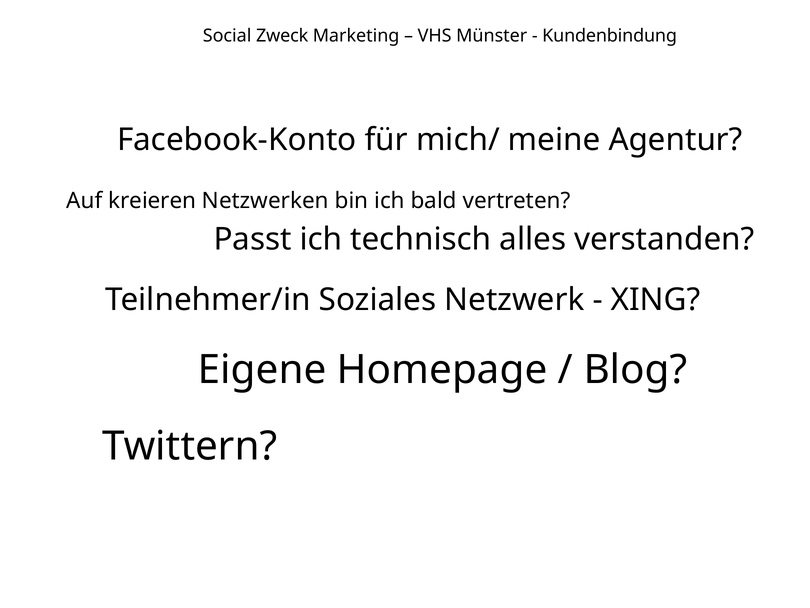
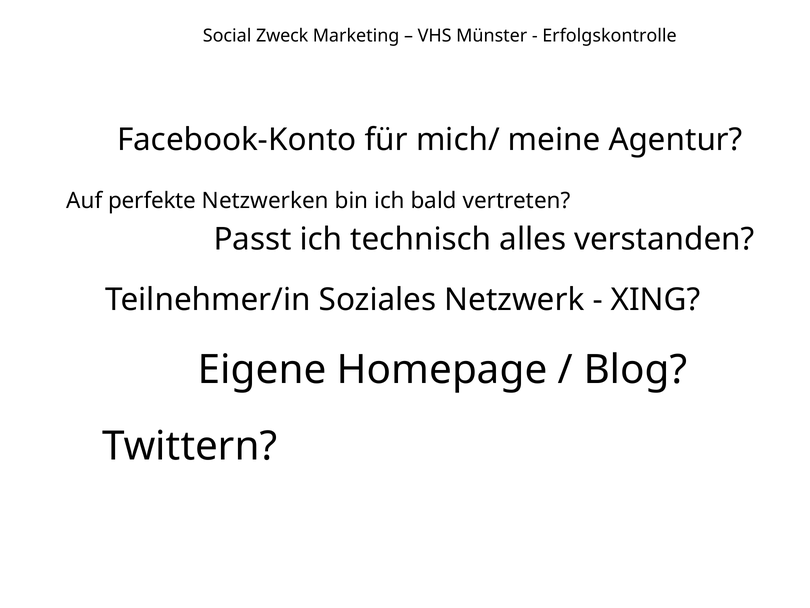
Kundenbindung: Kundenbindung -> Erfolgskontrolle (610, 36)
kreieren: kreieren -> perfekte (152, 201)
